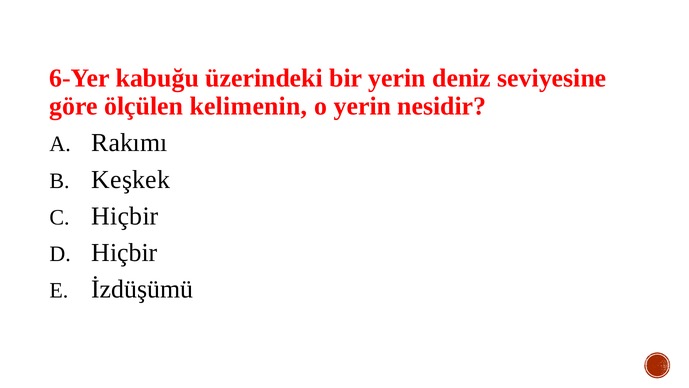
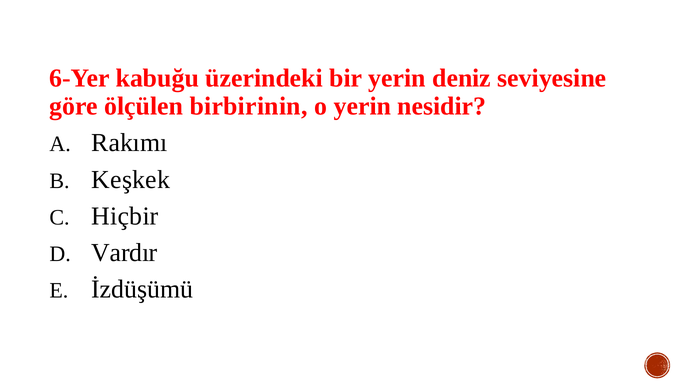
kelimenin: kelimenin -> birbirinin (249, 106)
Hiçbir: Hiçbir -> Vardır (125, 252)
